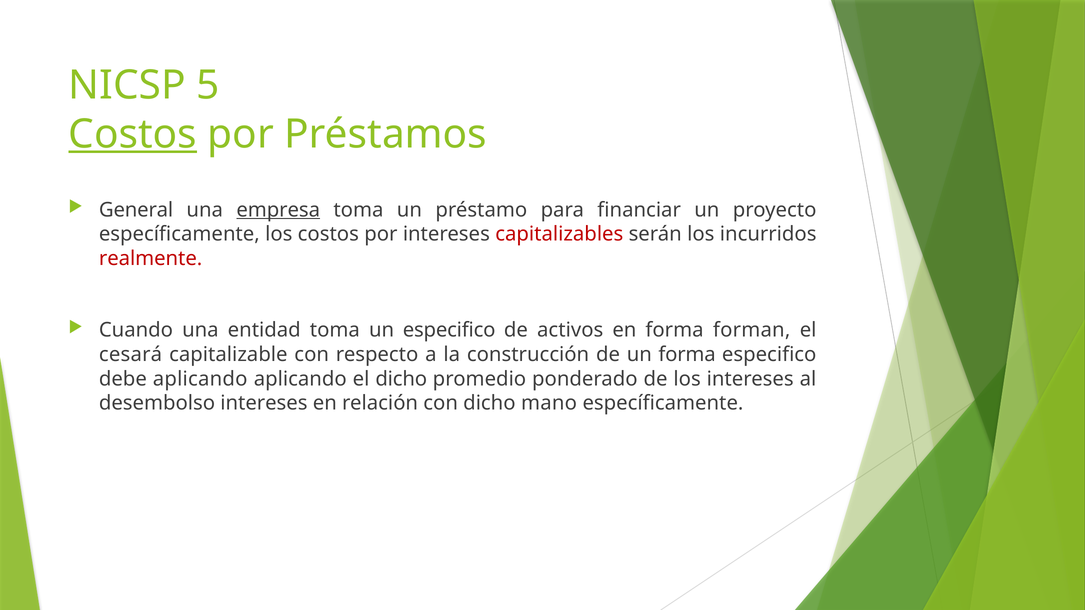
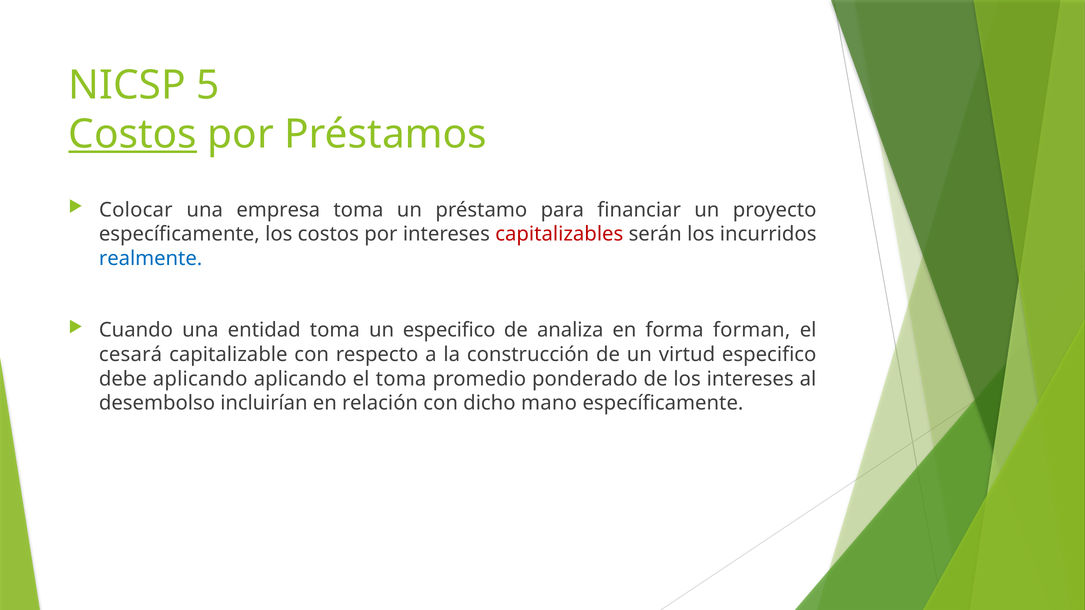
General: General -> Colocar (136, 210)
empresa underline: present -> none (278, 210)
realmente colour: red -> blue (151, 259)
activos: activos -> analiza (570, 330)
un forma: forma -> virtud (687, 355)
el dicho: dicho -> toma (401, 379)
desembolso intereses: intereses -> incluirían (264, 403)
